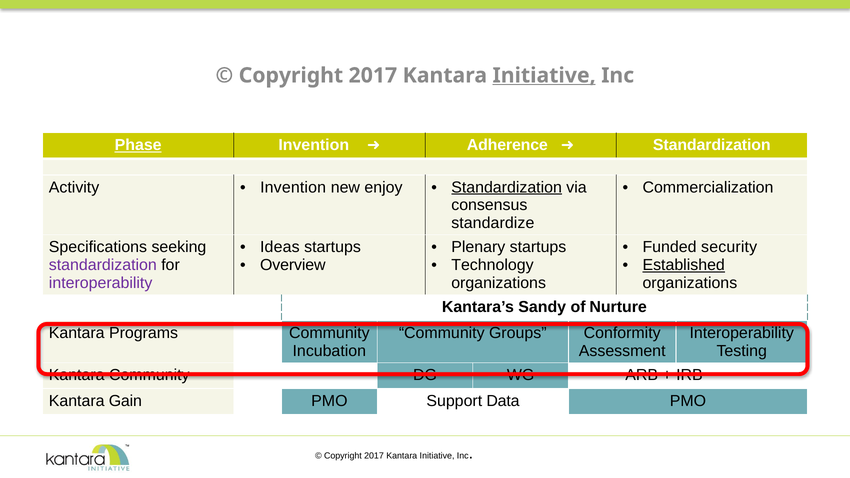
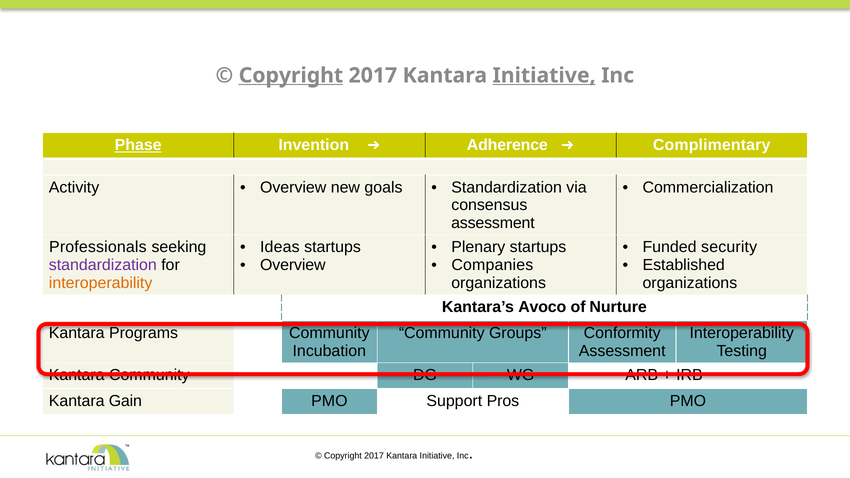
Copyright underline: none -> present (291, 75)
Standardization: Standardization -> Complimentary (712, 145)
Invention: Invention -> Overview (293, 187)
enjoy: enjoy -> goals (383, 187)
Standardization underline: present -> none (507, 187)
standardize: standardize -> assessment (493, 223)
Specifications: Specifications -> Professionals (98, 247)
Technology: Technology -> Companies (492, 265)
Established underline: present -> none (684, 265)
interoperability colour: purple -> orange (101, 283)
Sandy: Sandy -> Avoco (542, 307)
Data: Data -> Pros (503, 401)
